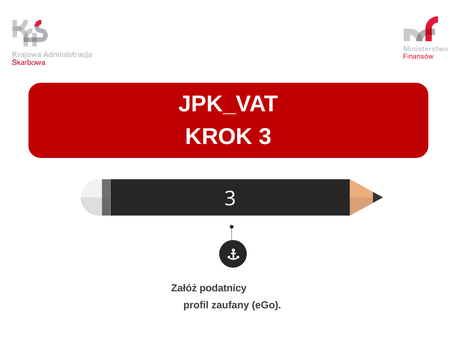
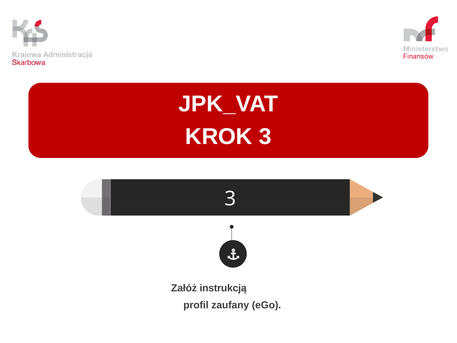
podatnicy: podatnicy -> instrukcją (223, 288)
